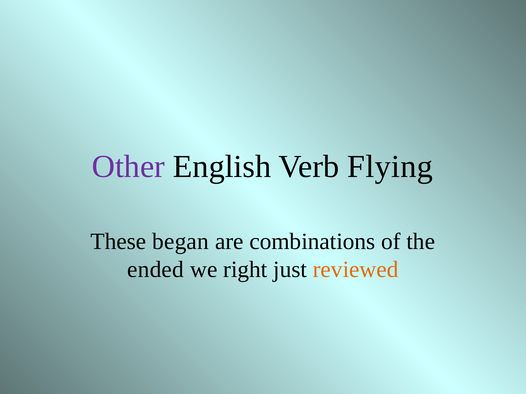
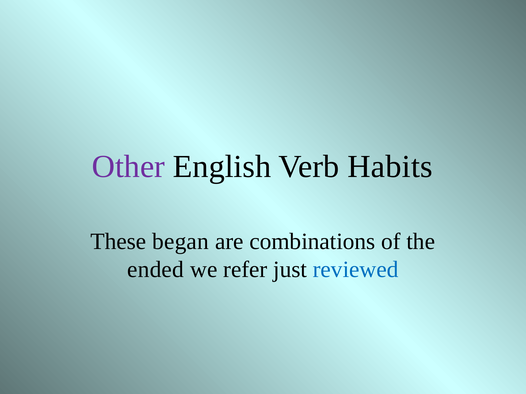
Flying: Flying -> Habits (390, 167)
right: right -> refer (245, 270)
reviewed colour: orange -> blue (356, 270)
